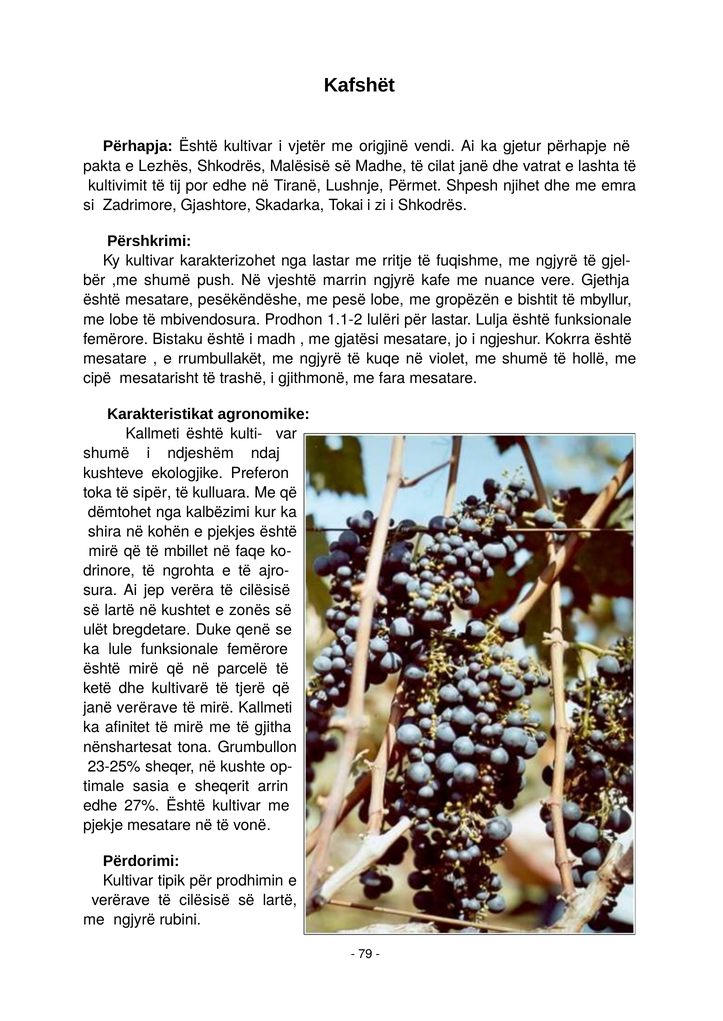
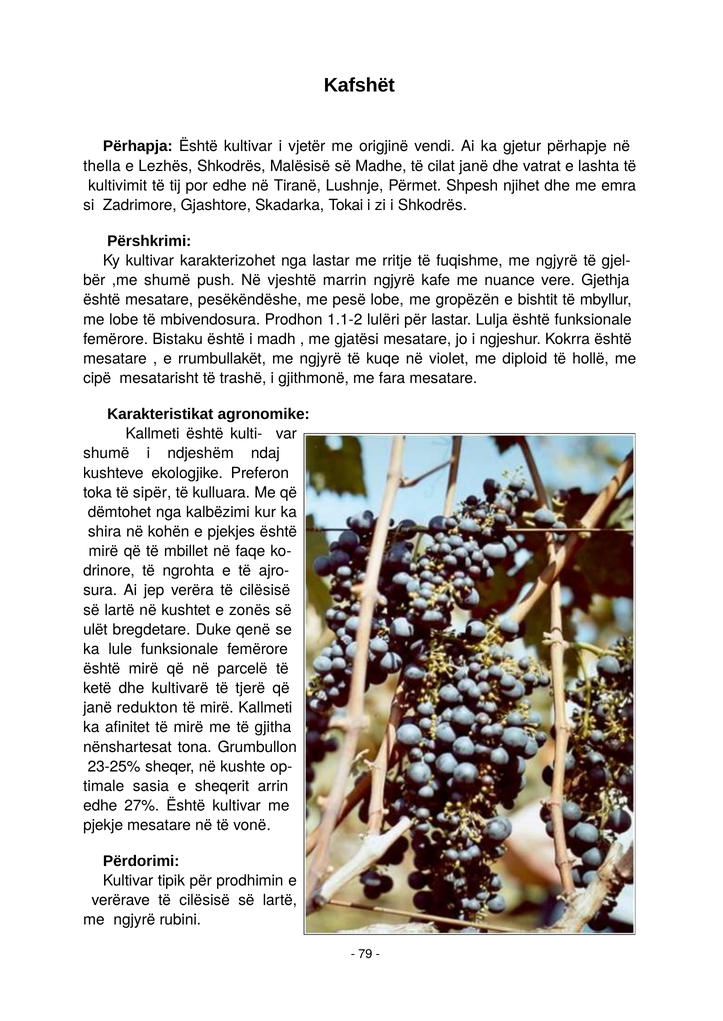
pakta: pakta -> thella (102, 166)
me shumë: shumë -> diploid (525, 359)
janë verërave: verërave -> redukton (147, 708)
